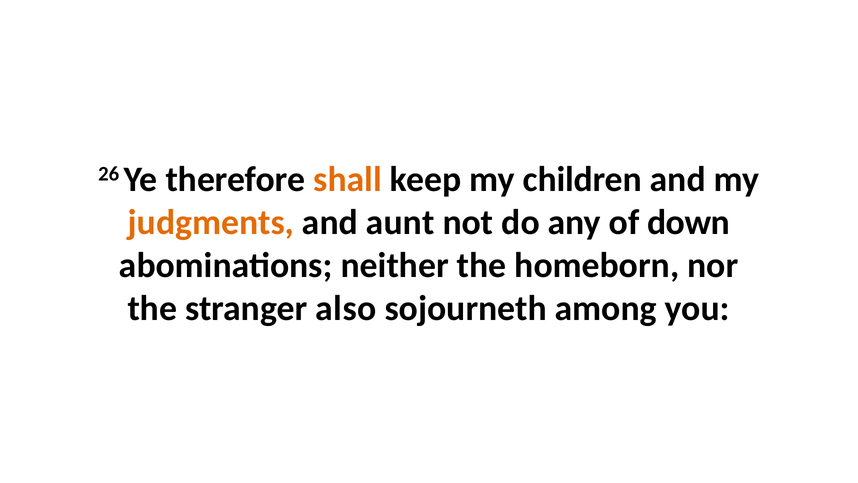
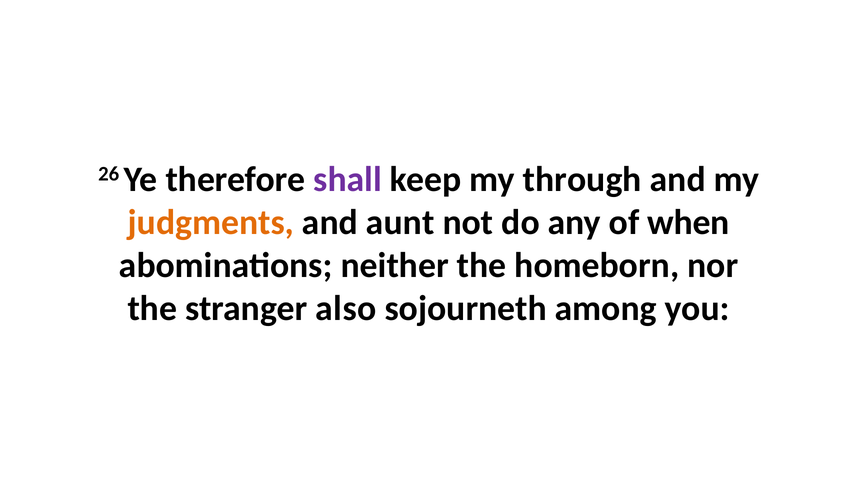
shall colour: orange -> purple (348, 179)
children: children -> through (582, 179)
down: down -> when (689, 222)
